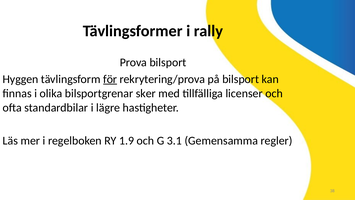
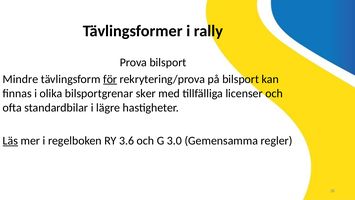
Hyggen: Hyggen -> Mindre (20, 79)
Läs underline: none -> present (10, 141)
1.9: 1.9 -> 3.6 (127, 141)
3.1: 3.1 -> 3.0 (174, 141)
